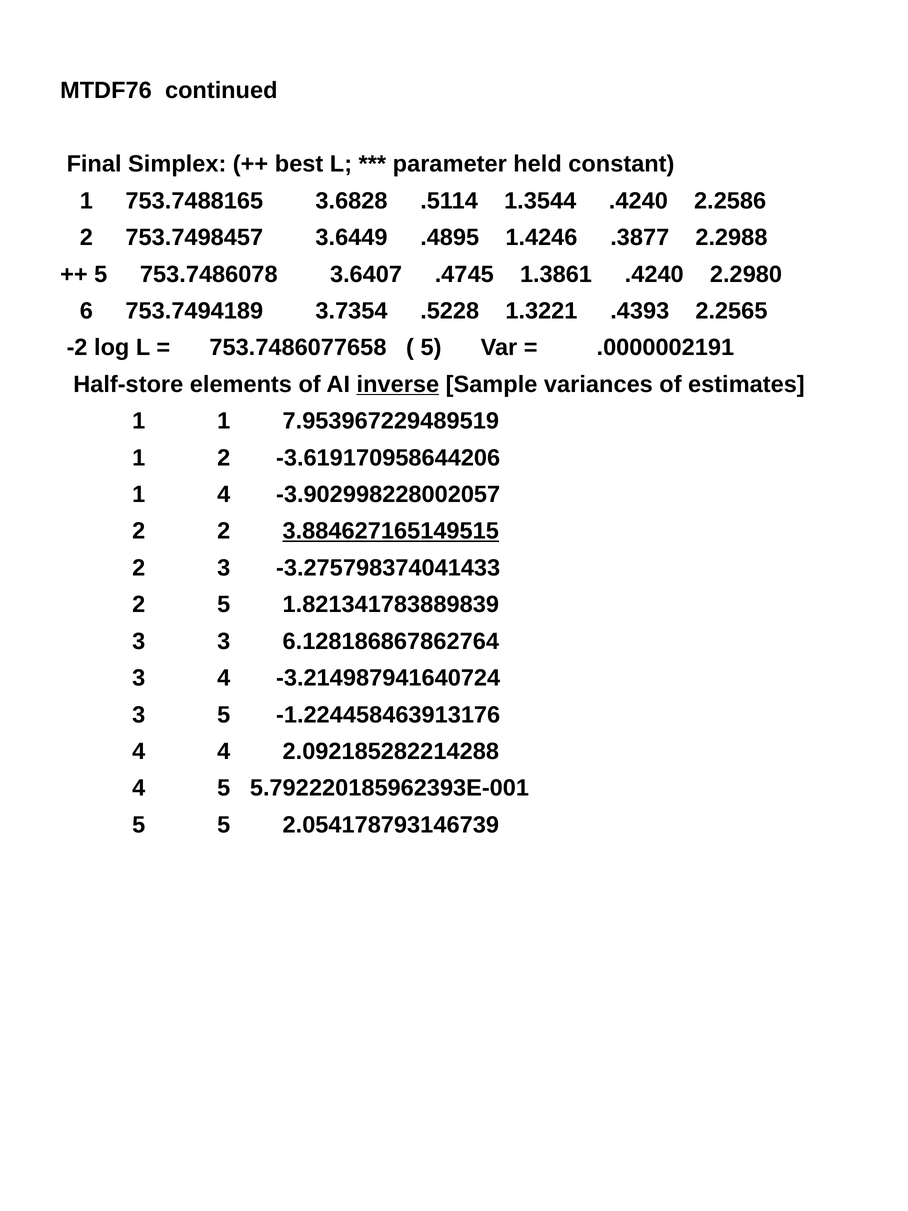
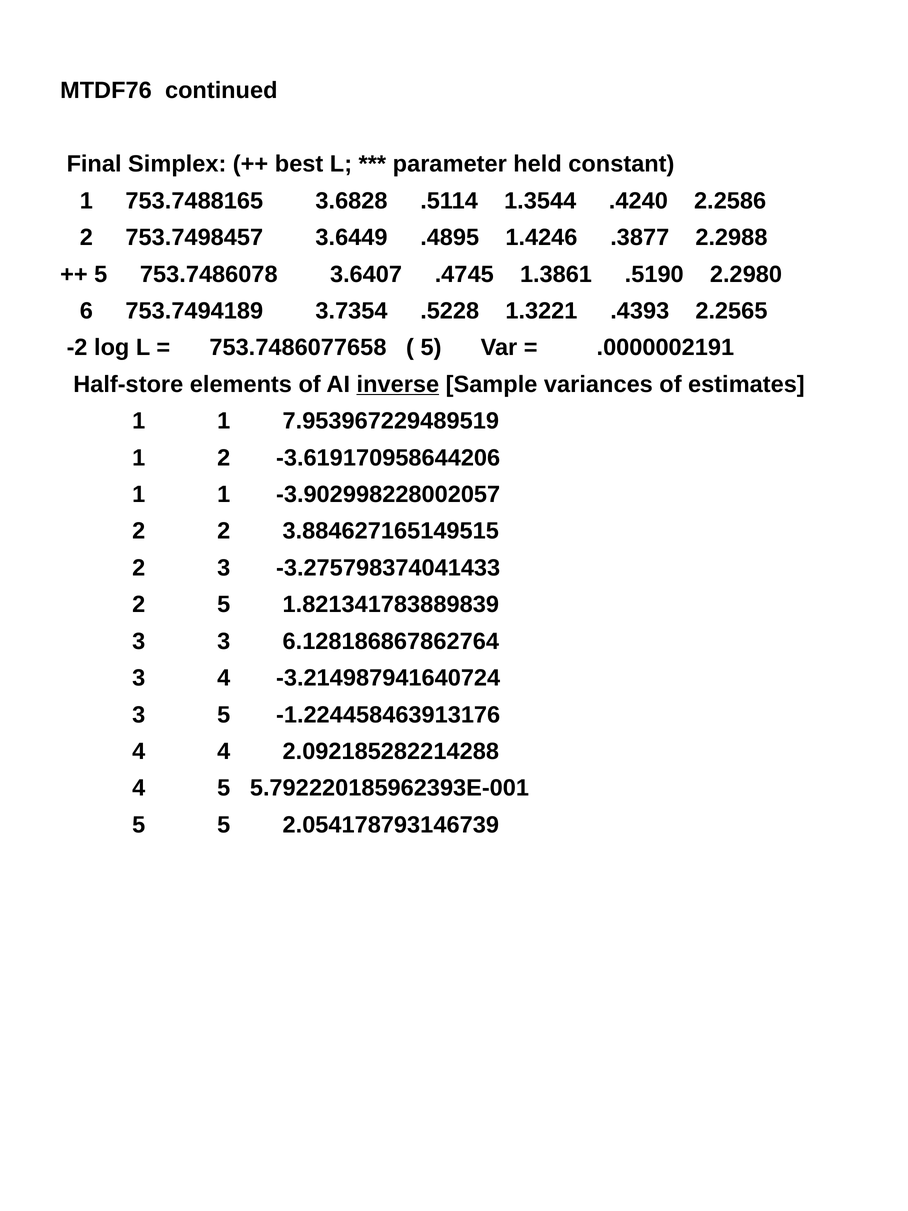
1.3861 .4240: .4240 -> .5190 (654, 274)
4: 4 -> 1 (224, 494)
3.884627165149515 underline: present -> none (391, 531)
